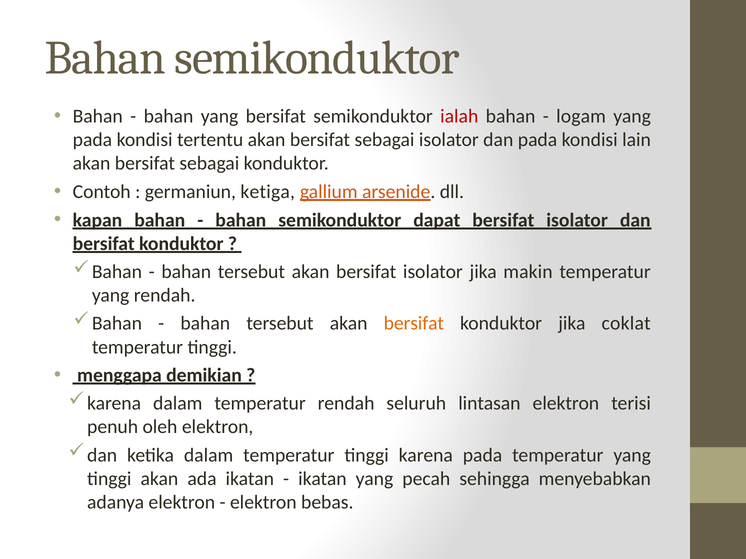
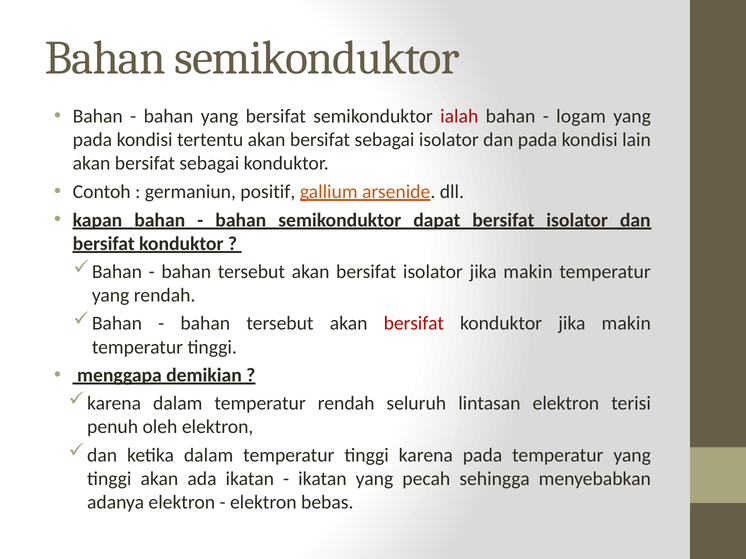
ketiga: ketiga -> positif (268, 192)
bersifat colour: orange -> red (414, 324)
konduktor jika coklat: coklat -> makin (626, 324)
